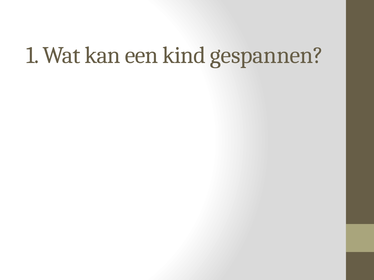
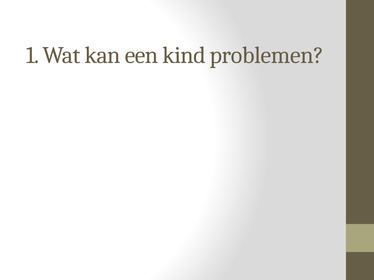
gespannen: gespannen -> problemen (267, 55)
